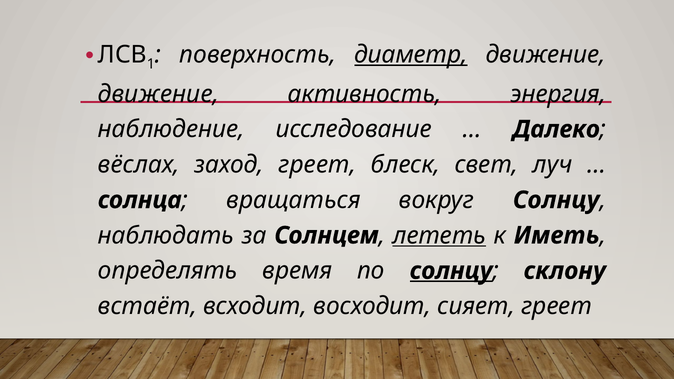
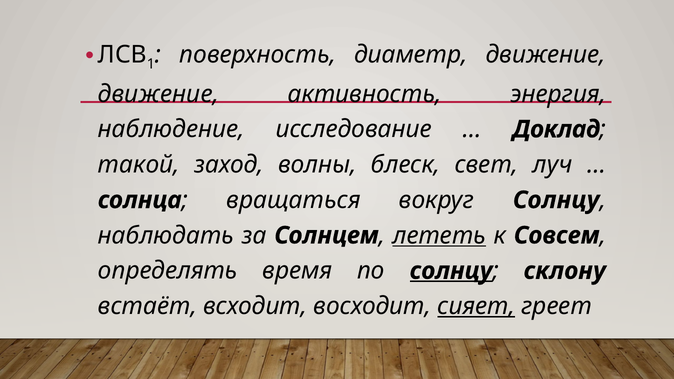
диаметр underline: present -> none (411, 55)
Далеко: Далеко -> Доклад (556, 129)
вёслах: вёслах -> такой (139, 165)
заход греет: греет -> волны (317, 165)
Иметь: Иметь -> Совсем (557, 236)
сияет underline: none -> present (476, 306)
